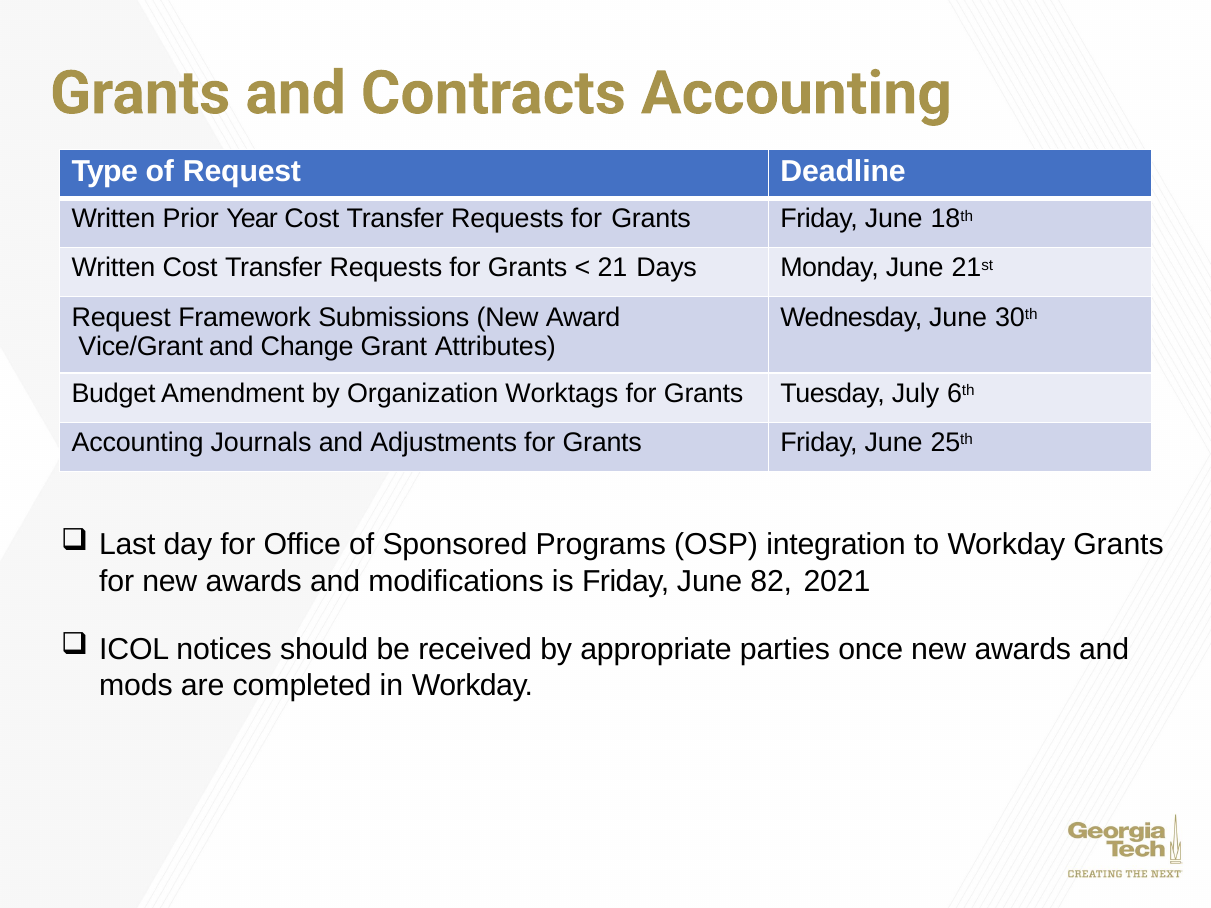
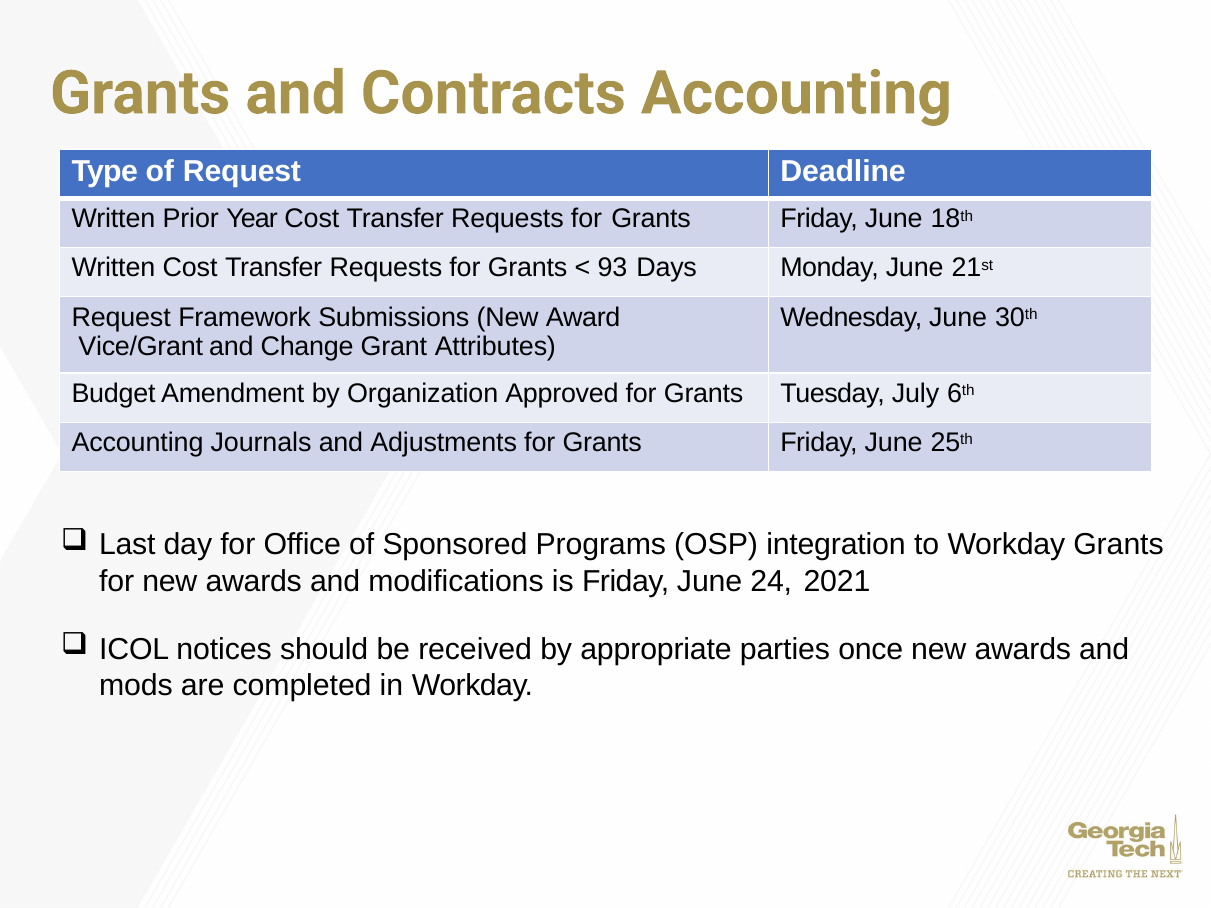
21: 21 -> 93 (612, 268)
Worktags: Worktags -> Approved (562, 394)
82: 82 -> 24 (771, 581)
